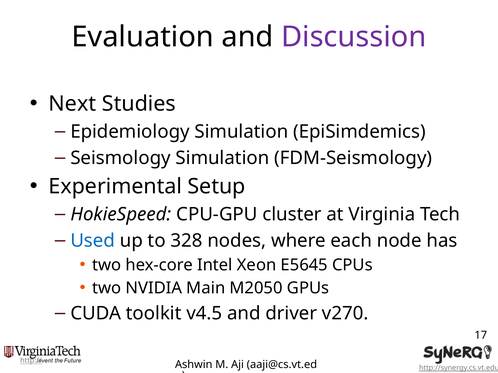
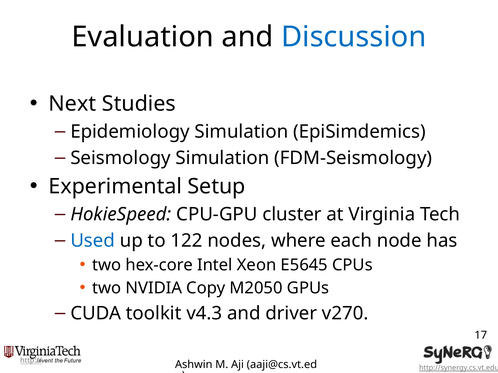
Discussion colour: purple -> blue (354, 37)
328: 328 -> 122 (187, 241)
Main: Main -> Copy (206, 288)
v4.5: v4.5 -> v4.3 (204, 314)
